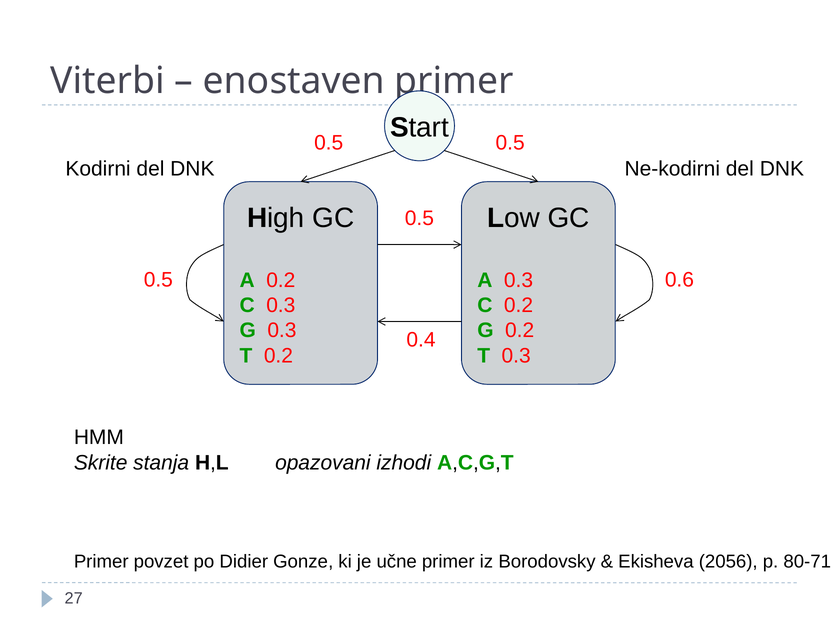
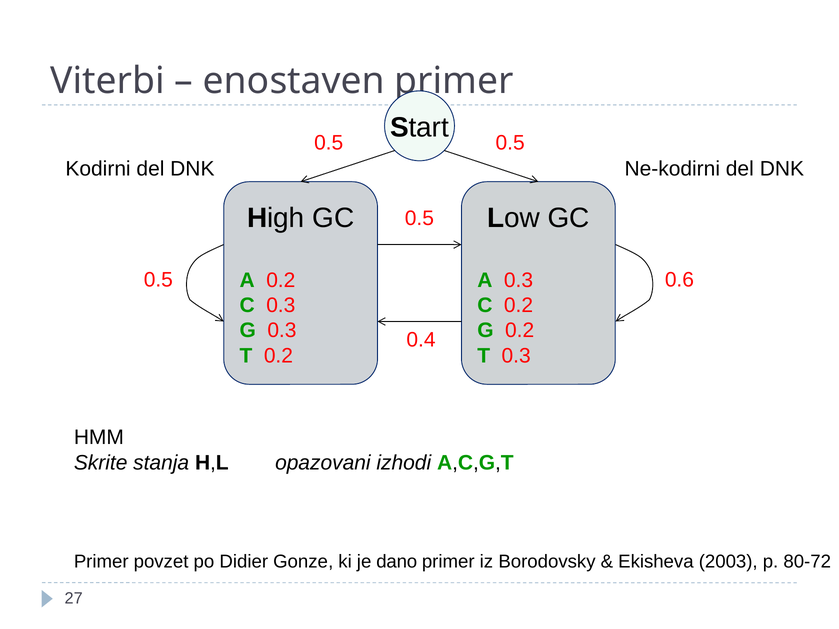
učne: učne -> dano (397, 562)
2056: 2056 -> 2003 (728, 562)
80-71: 80-71 -> 80-72 (807, 562)
